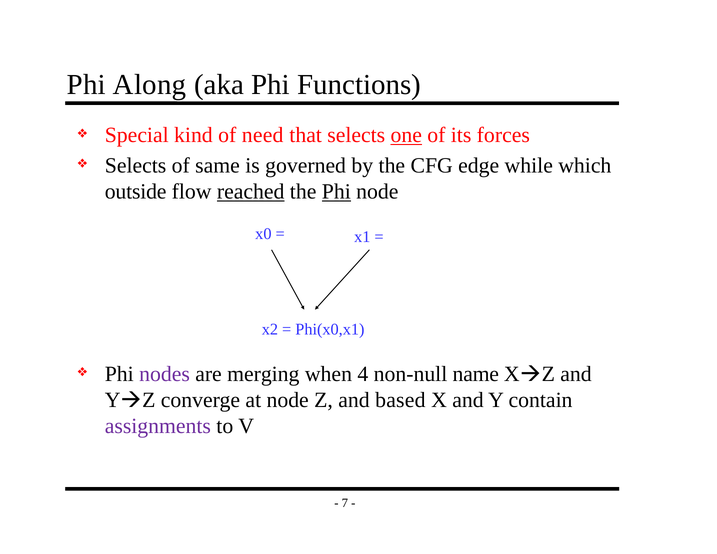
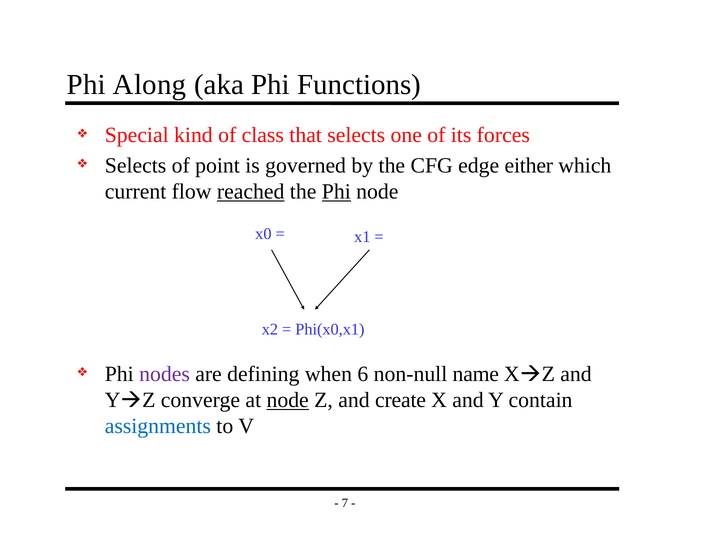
need: need -> class (263, 135)
one underline: present -> none (406, 135)
same: same -> point (218, 166)
while: while -> either (529, 166)
outside: outside -> current (136, 192)
merging: merging -> defining (263, 374)
4: 4 -> 6 (363, 374)
node underline: none -> present (288, 400)
based: based -> create (401, 400)
assignments colour: purple -> blue (158, 426)
